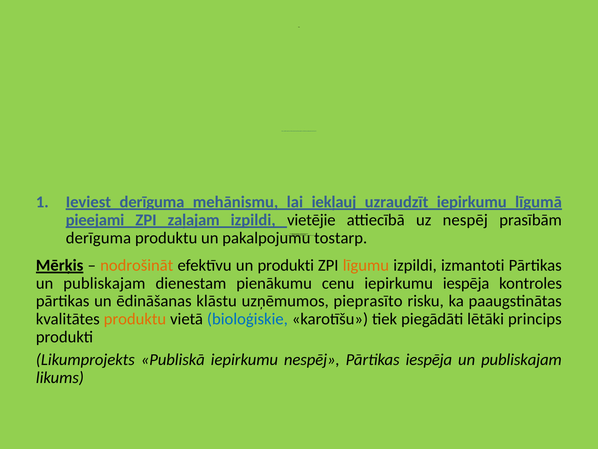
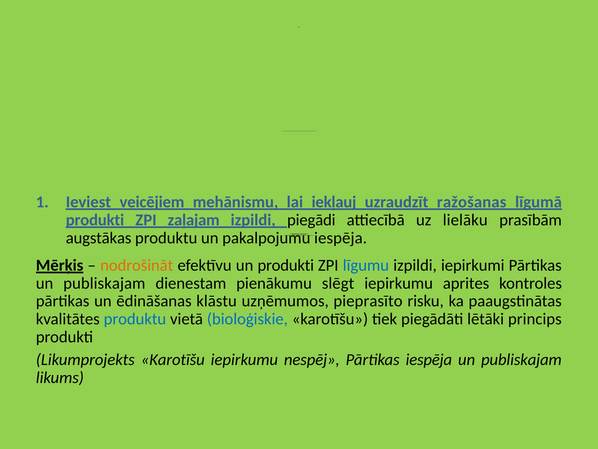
Ieviest derīguma: derīguma -> veicējiem (152, 202)
uzraudzīt iepirkumu: iepirkumu -> ražošanas (472, 202)
pieejami: pieejami -> produkti (95, 220)
vietējie: vietējie -> piegādi (311, 220)
uz nespēj: nespēj -> lielāku (465, 220)
derīguma: derīguma -> augstākas (99, 238)
tostarp: tostarp -> iespēja (341, 238)
līgumu colour: orange -> blue (366, 265)
izmantoti: izmantoti -> iepirkumi (473, 265)
pienākumu cenu: cenu -> slēgt (338, 283)
iepirkumu iespēja: iespēja -> aprites (466, 283)
produktu colour: orange -> blue (135, 319)
Likumprojekts Publiskā: Publiskā -> Karotīšu (173, 359)
